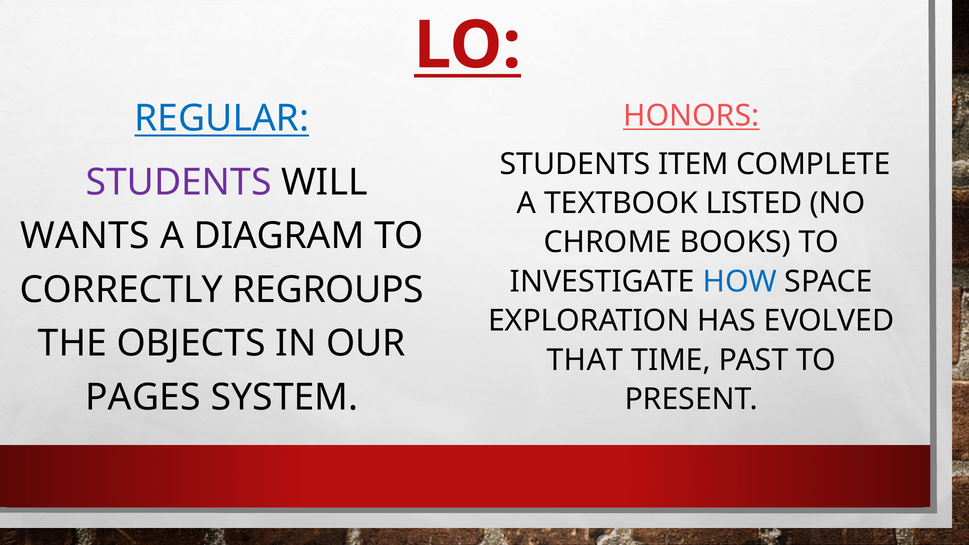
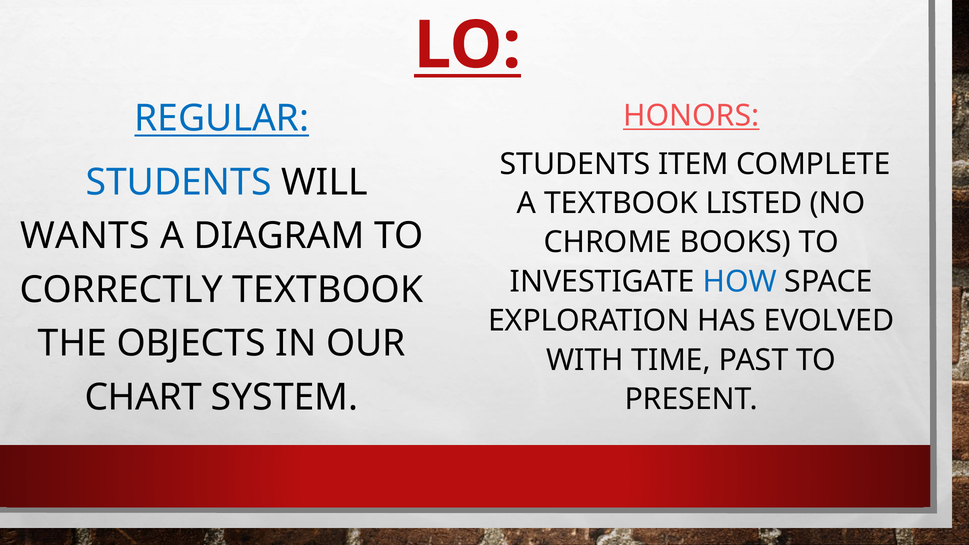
STUDENTS colour: purple -> blue (179, 182)
CORRECTLY REGROUPS: REGROUPS -> TEXTBOOK (328, 290)
THAT: THAT -> WITH (585, 360)
PAGES: PAGES -> CHART (143, 397)
